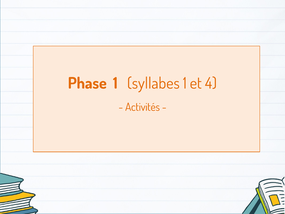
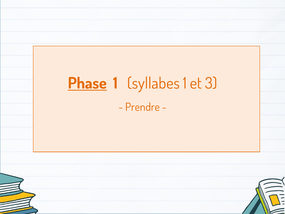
Phase underline: none -> present (87, 83)
4: 4 -> 3 (211, 83)
Activités: Activités -> Prendre (142, 107)
